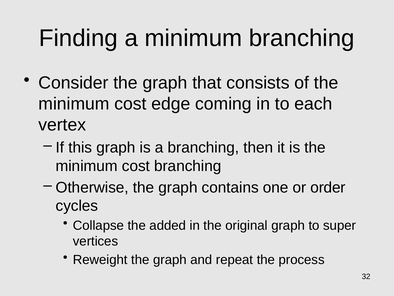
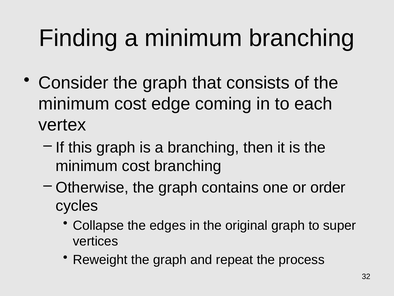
added: added -> edges (168, 225)
